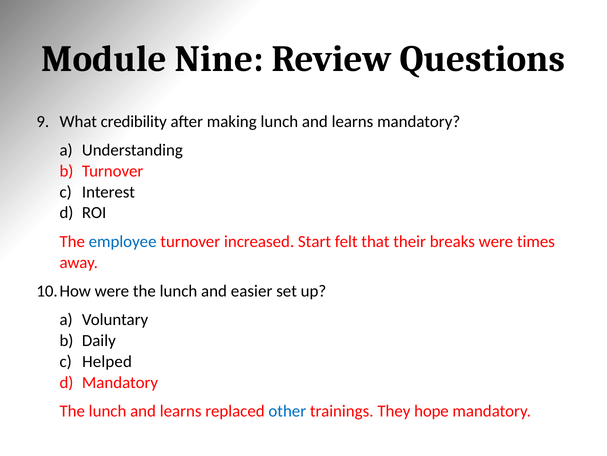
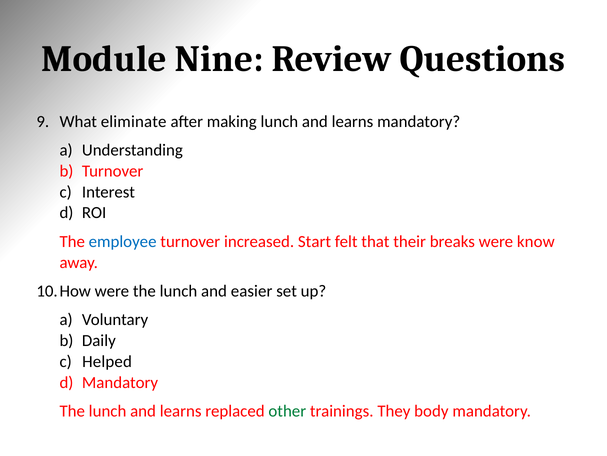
credibility: credibility -> eliminate (134, 121)
times: times -> know (536, 241)
other colour: blue -> green (287, 410)
hope: hope -> body (431, 410)
